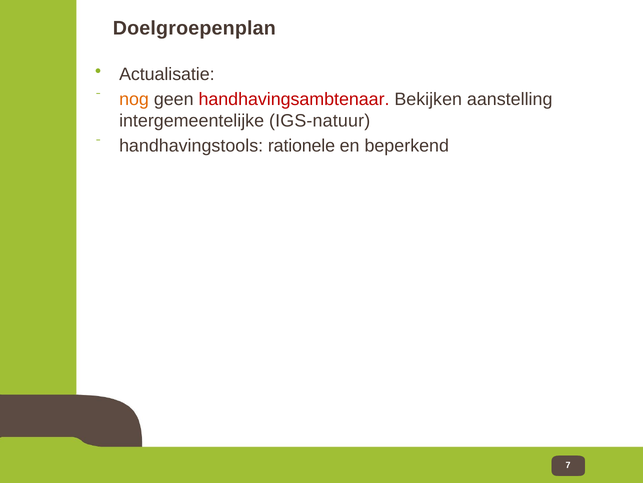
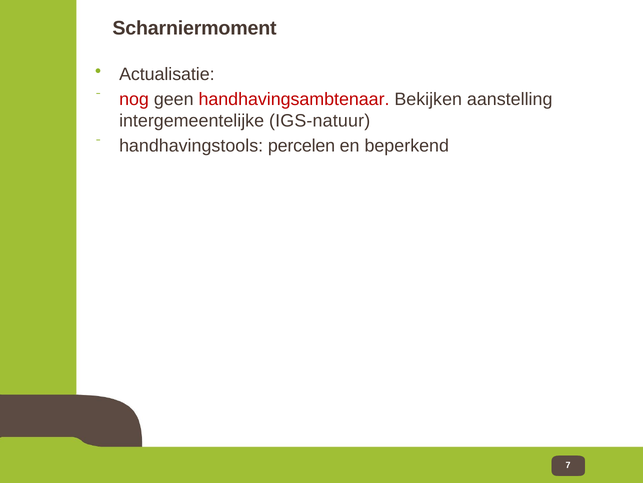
Doelgroepenplan: Doelgroepenplan -> Scharniermoment (195, 28)
nog colour: orange -> red (134, 99)
rationele: rationele -> percelen (302, 145)
